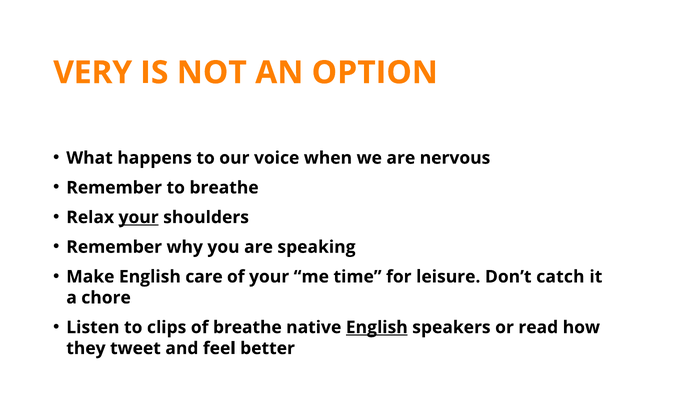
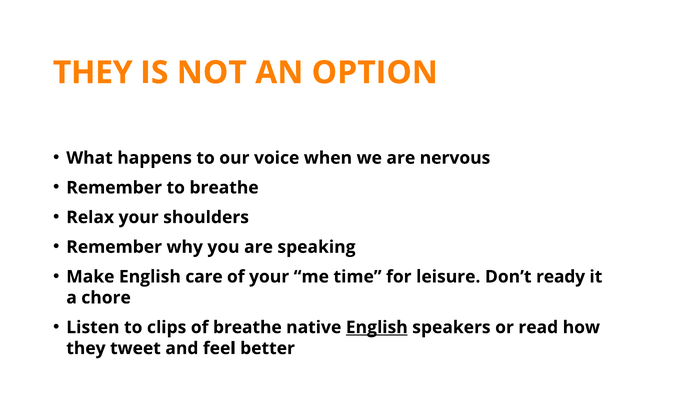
VERY: VERY -> THEY (93, 73)
your underline: present -> none (139, 217)
catch: catch -> ready (561, 276)
